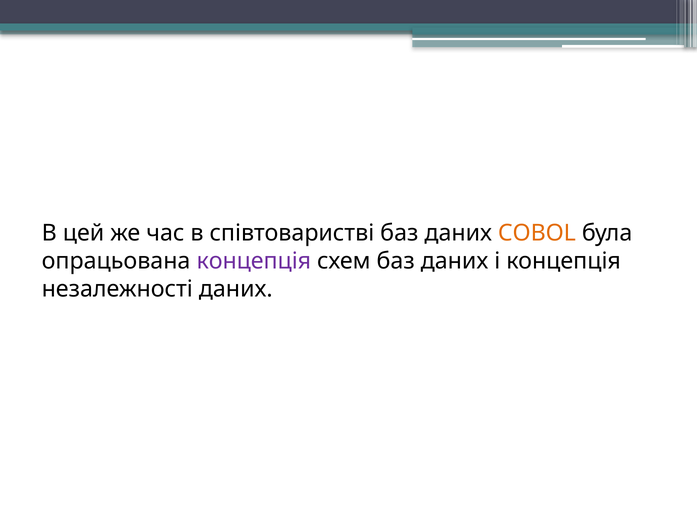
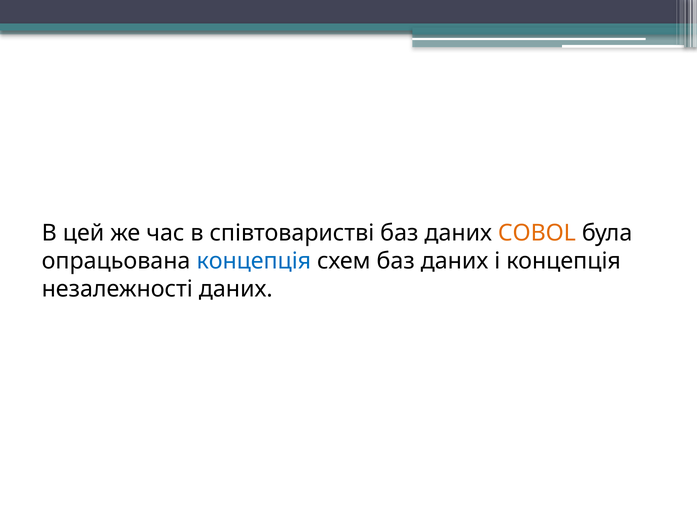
концепція colour: purple -> blue (254, 261)
